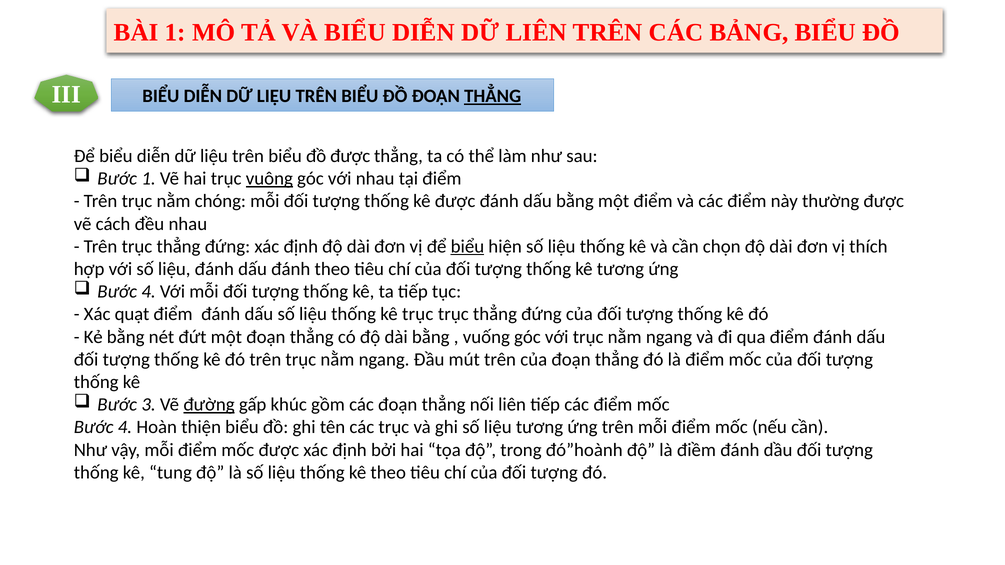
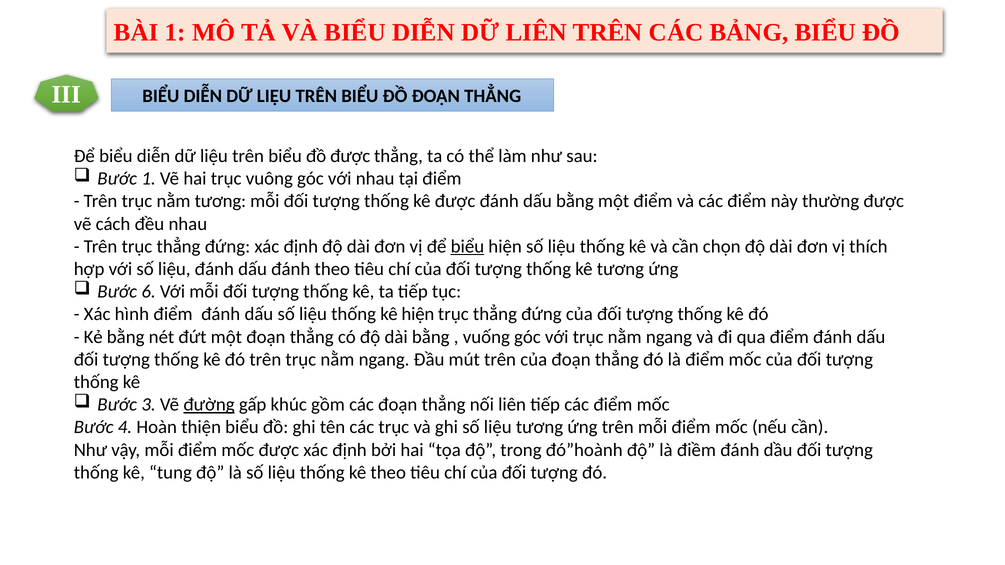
THẲNG underline: present -> none (493, 96)
vuông underline: present -> none (269, 179)
nằm chóng: chóng -> tương (220, 201)
4: 4 -> 6 (149, 292)
quạt: quạt -> hình (132, 314)
kê trục: trục -> hiện (418, 314)
